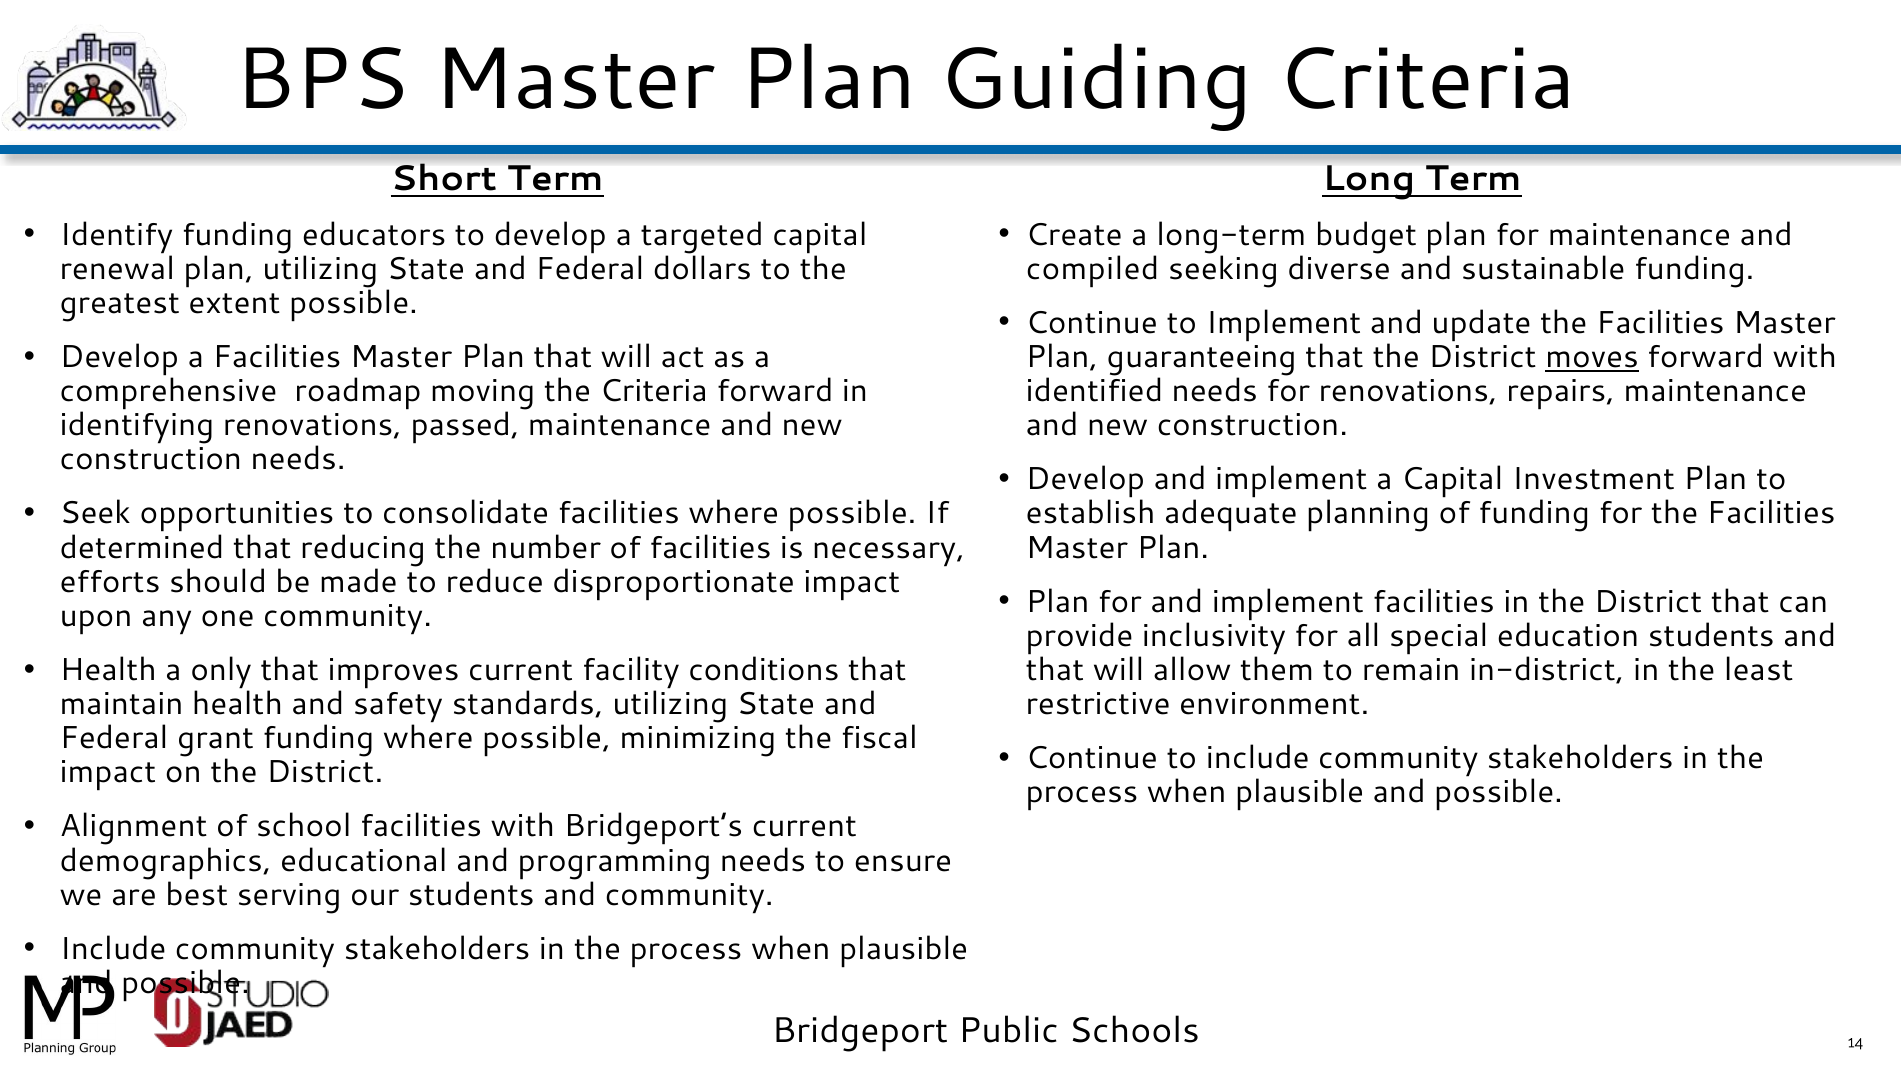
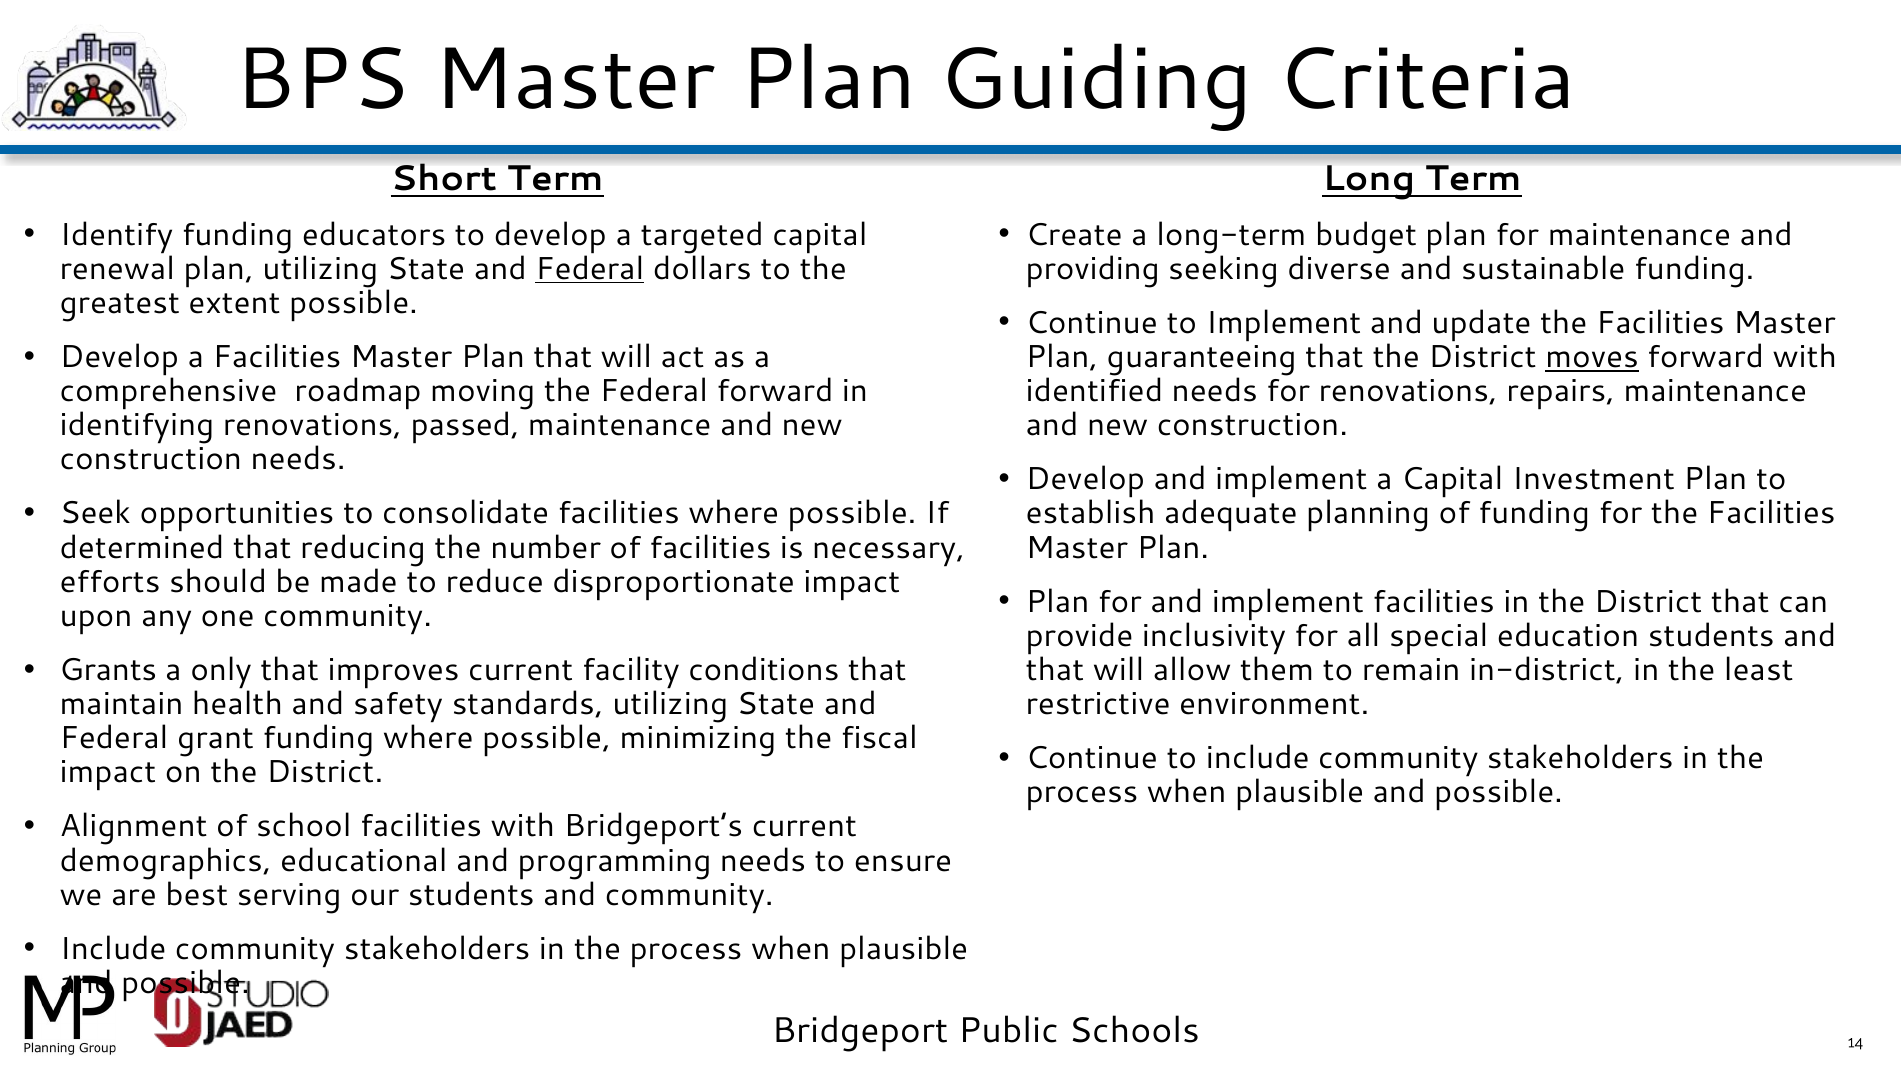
Federal underline: none -> present (590, 269)
compiled: compiled -> providing (1093, 269)
the Criteria: Criteria -> Federal (654, 391)
Health: Health -> Grants (108, 670)
